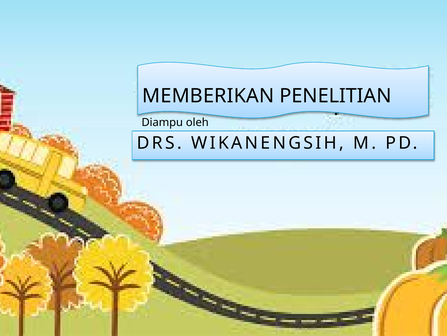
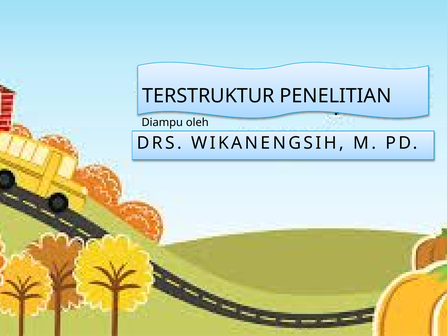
MEMBERIKAN: MEMBERIKAN -> TERSTRUKTUR (208, 96)
